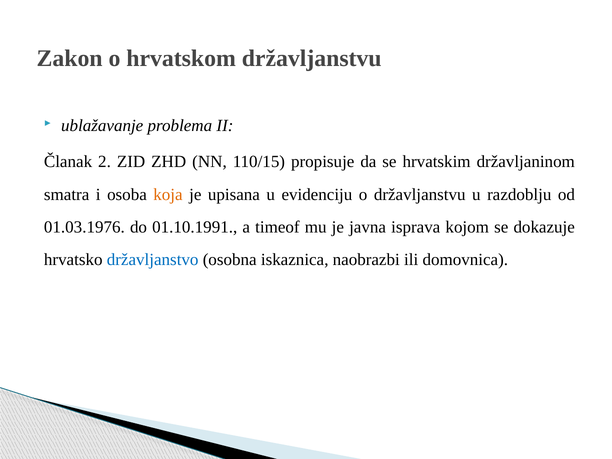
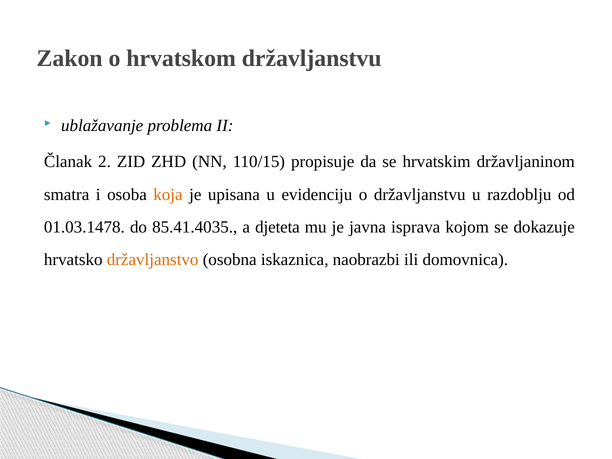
01.03.1976: 01.03.1976 -> 01.03.1478 (84, 227)
01.10.1991: 01.10.1991 -> 85.41.4035 (195, 227)
timeof: timeof -> djeteta (277, 227)
državljanstvo colour: blue -> orange (153, 260)
